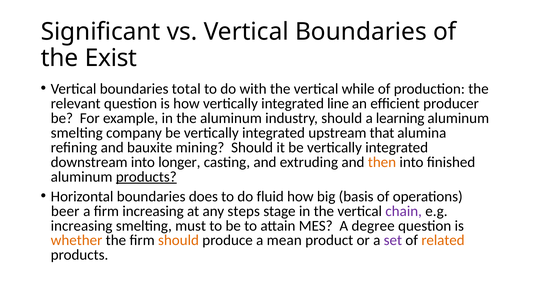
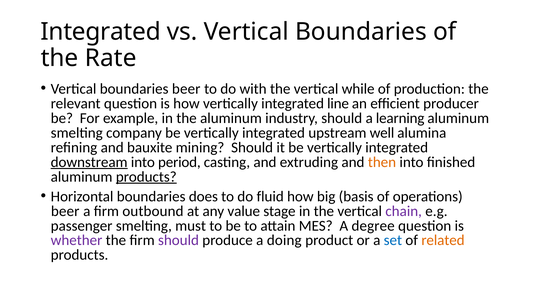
Significant: Significant -> Integrated (101, 32)
Exist: Exist -> Rate (111, 58)
boundaries total: total -> beer (186, 89)
that: that -> well (382, 133)
downstream underline: none -> present (89, 162)
longer: longer -> period (179, 162)
firm increasing: increasing -> outbound (153, 211)
steps: steps -> value (244, 211)
increasing: increasing -> passenger (82, 225)
whether colour: orange -> purple (77, 240)
should colour: orange -> purple (179, 240)
mean: mean -> doing (284, 240)
set colour: purple -> blue (393, 240)
